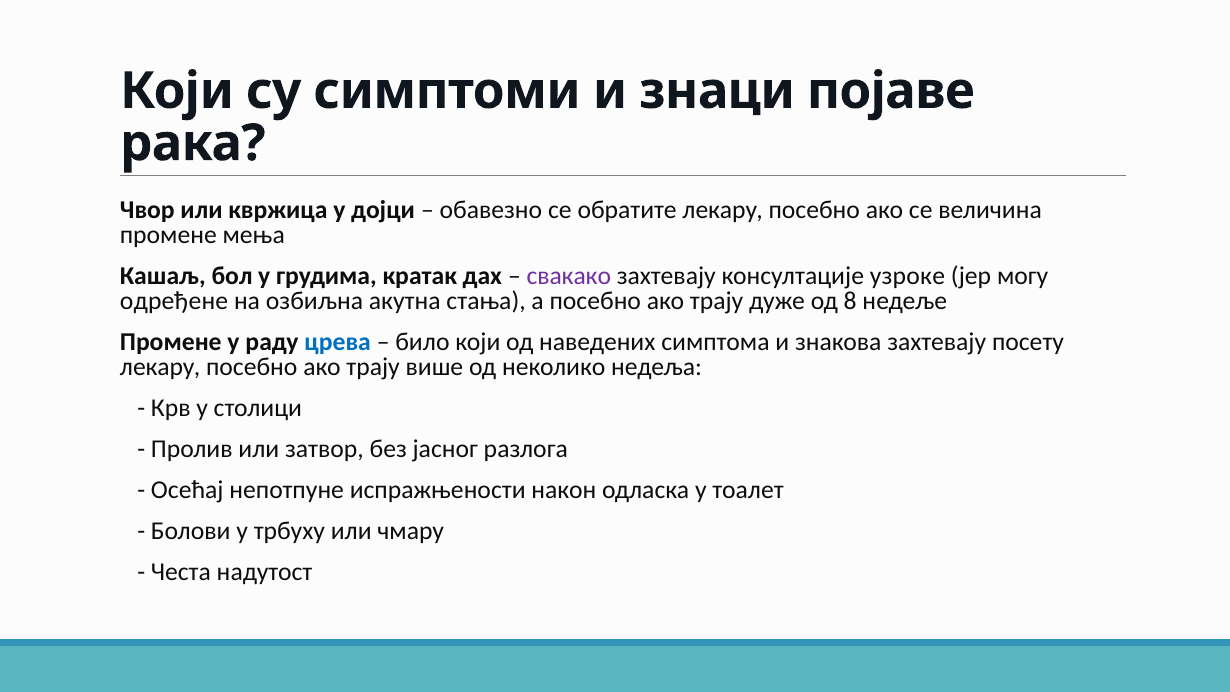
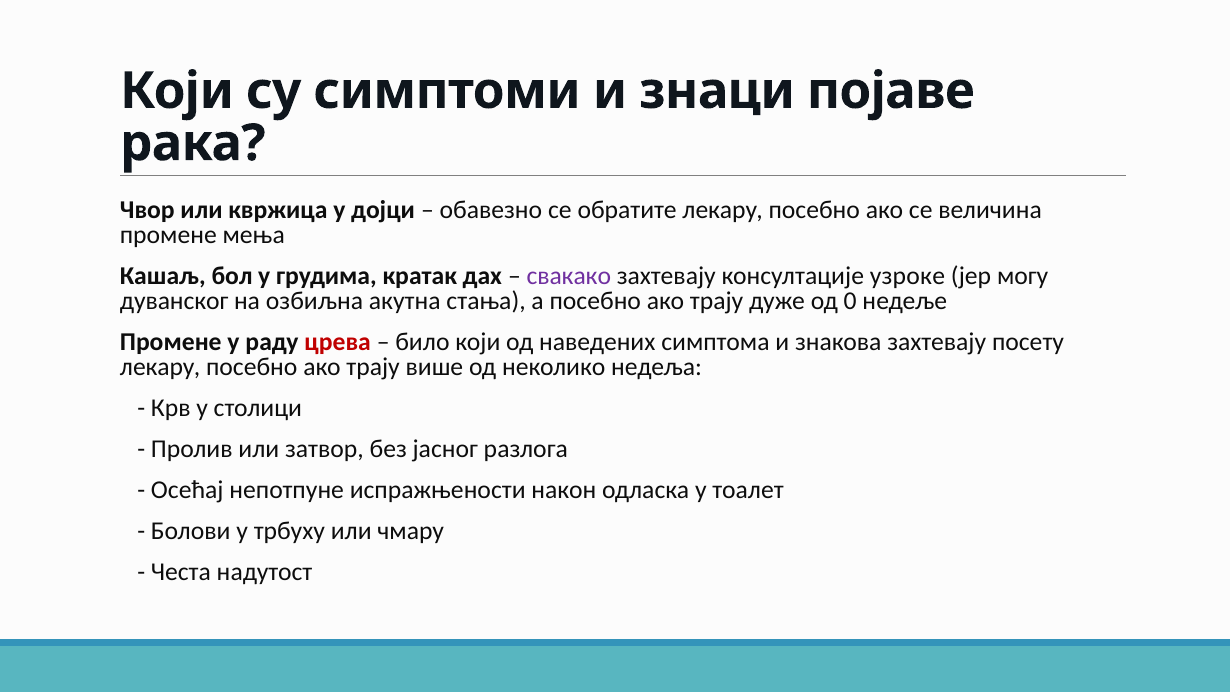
одређене: одређене -> дуванског (174, 301)
8: 8 -> 0 (850, 301)
црева colour: blue -> red (338, 342)
